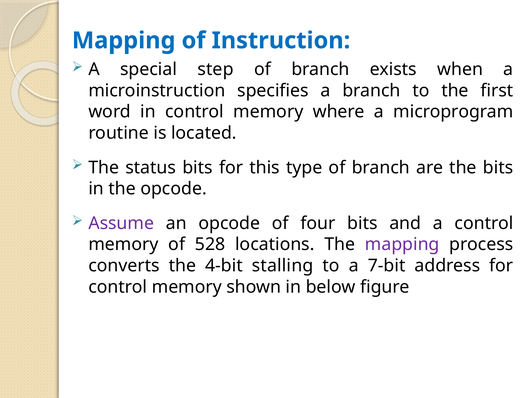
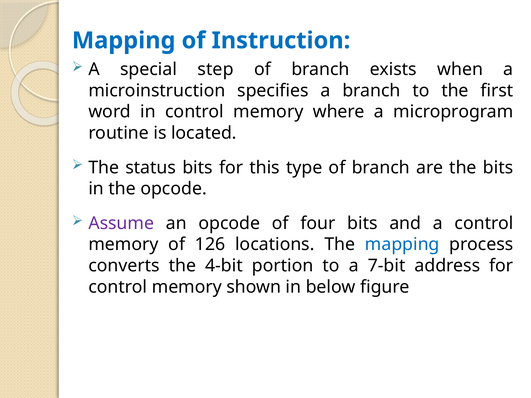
528: 528 -> 126 (210, 245)
mapping colour: purple -> blue (402, 245)
stalling: stalling -> portion (283, 266)
